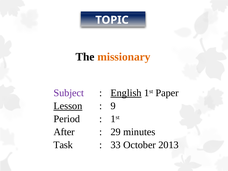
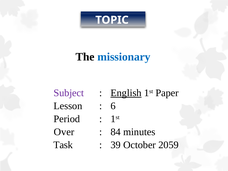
missionary colour: orange -> blue (124, 57)
Lesson underline: present -> none (68, 106)
9: 9 -> 6 (113, 106)
After: After -> Over (64, 132)
29: 29 -> 84 (116, 132)
33: 33 -> 39 (116, 145)
2013: 2013 -> 2059 (169, 145)
